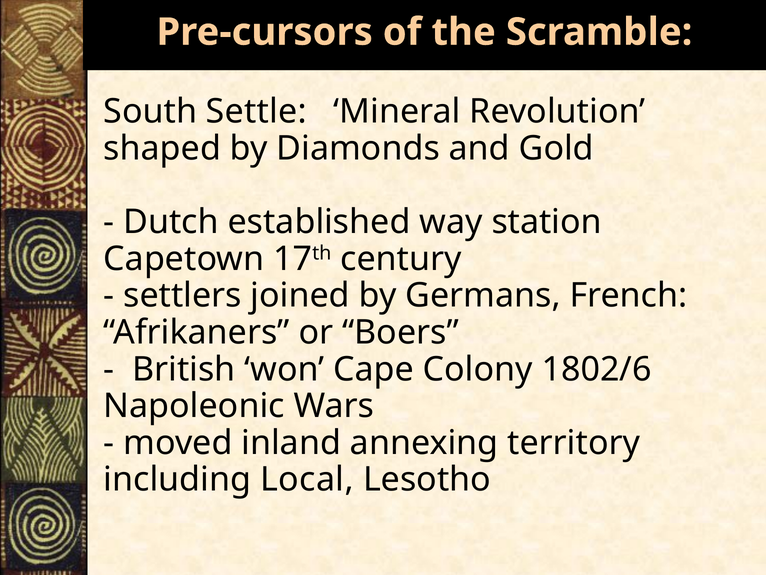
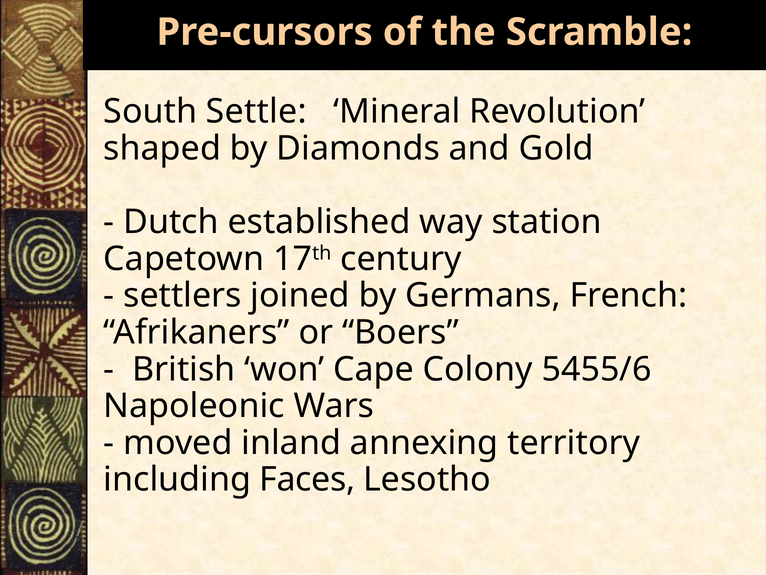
1802/6: 1802/6 -> 5455/6 (597, 369)
Local: Local -> Faces (307, 479)
